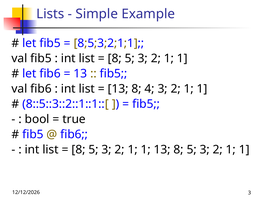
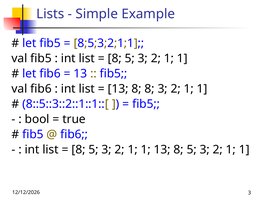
8 4: 4 -> 8 (150, 89)
